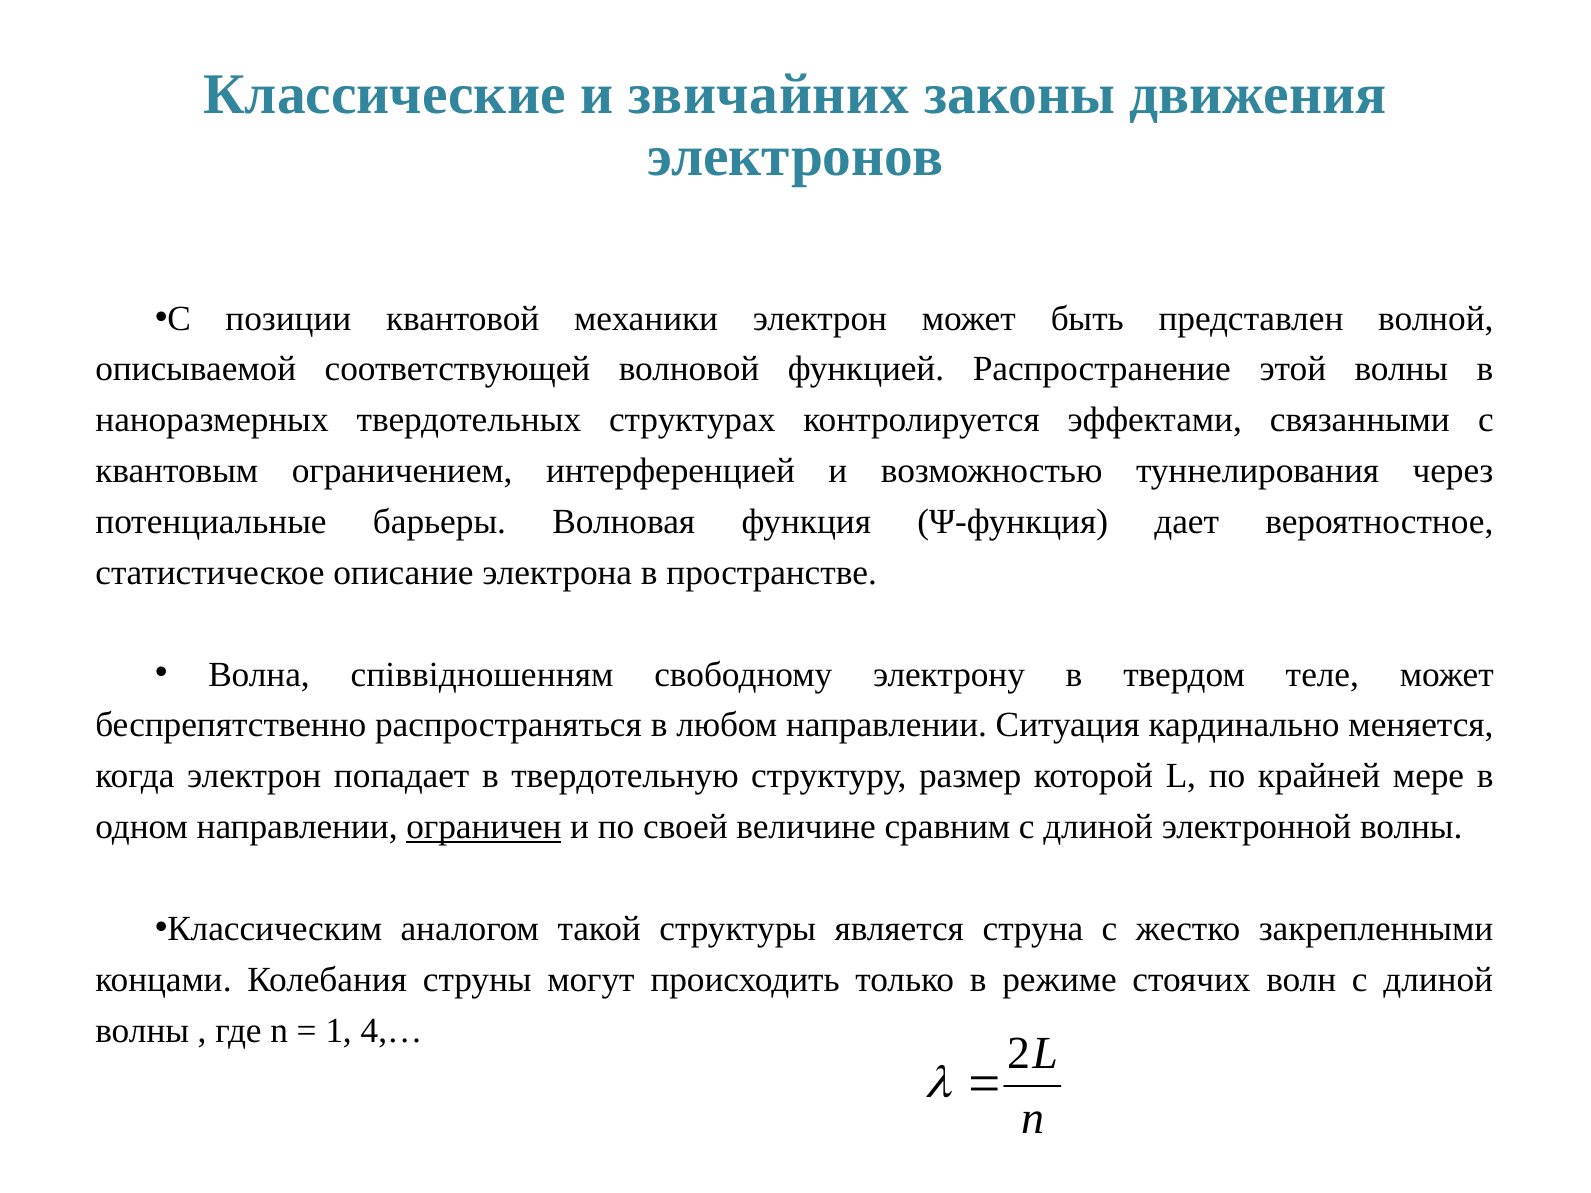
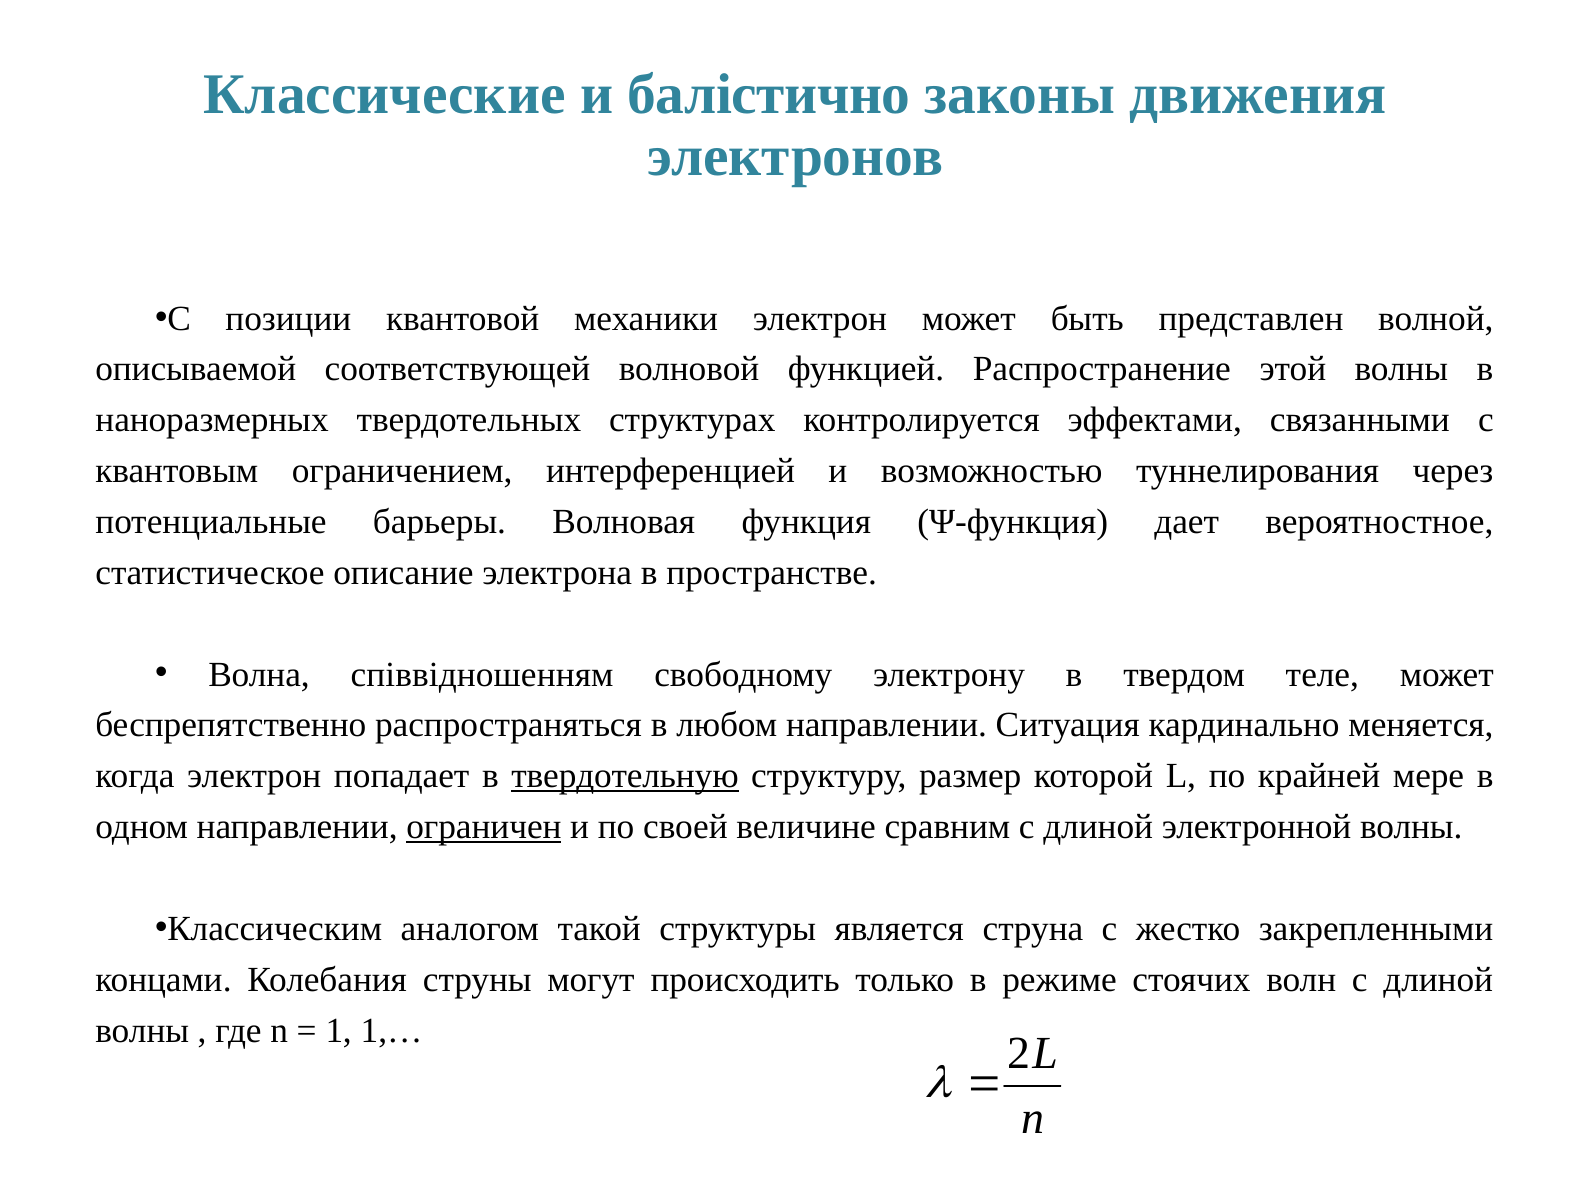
звичайних: звичайних -> балістично (769, 94)
твердотельную underline: none -> present (625, 776)
4,…: 4,… -> 1,… (392, 1031)
